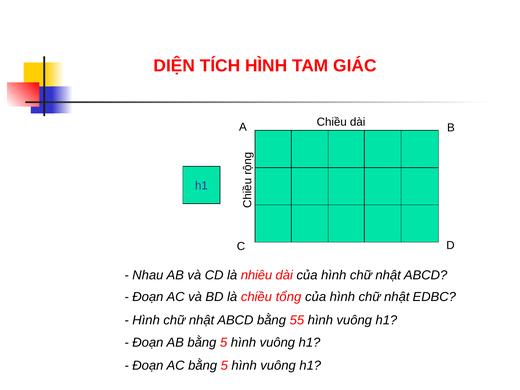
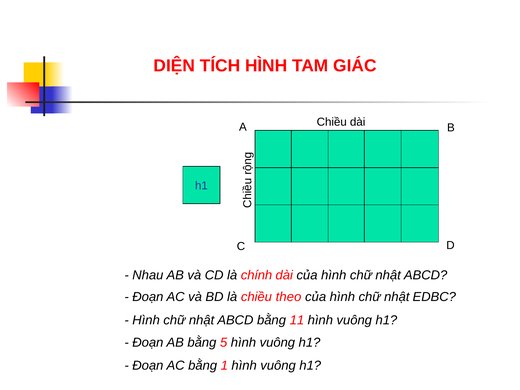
nhiêu: nhiêu -> chính (257, 275)
tổng: tổng -> theo (289, 297)
55: 55 -> 11 (297, 320)
AC bằng 5: 5 -> 1 (224, 366)
